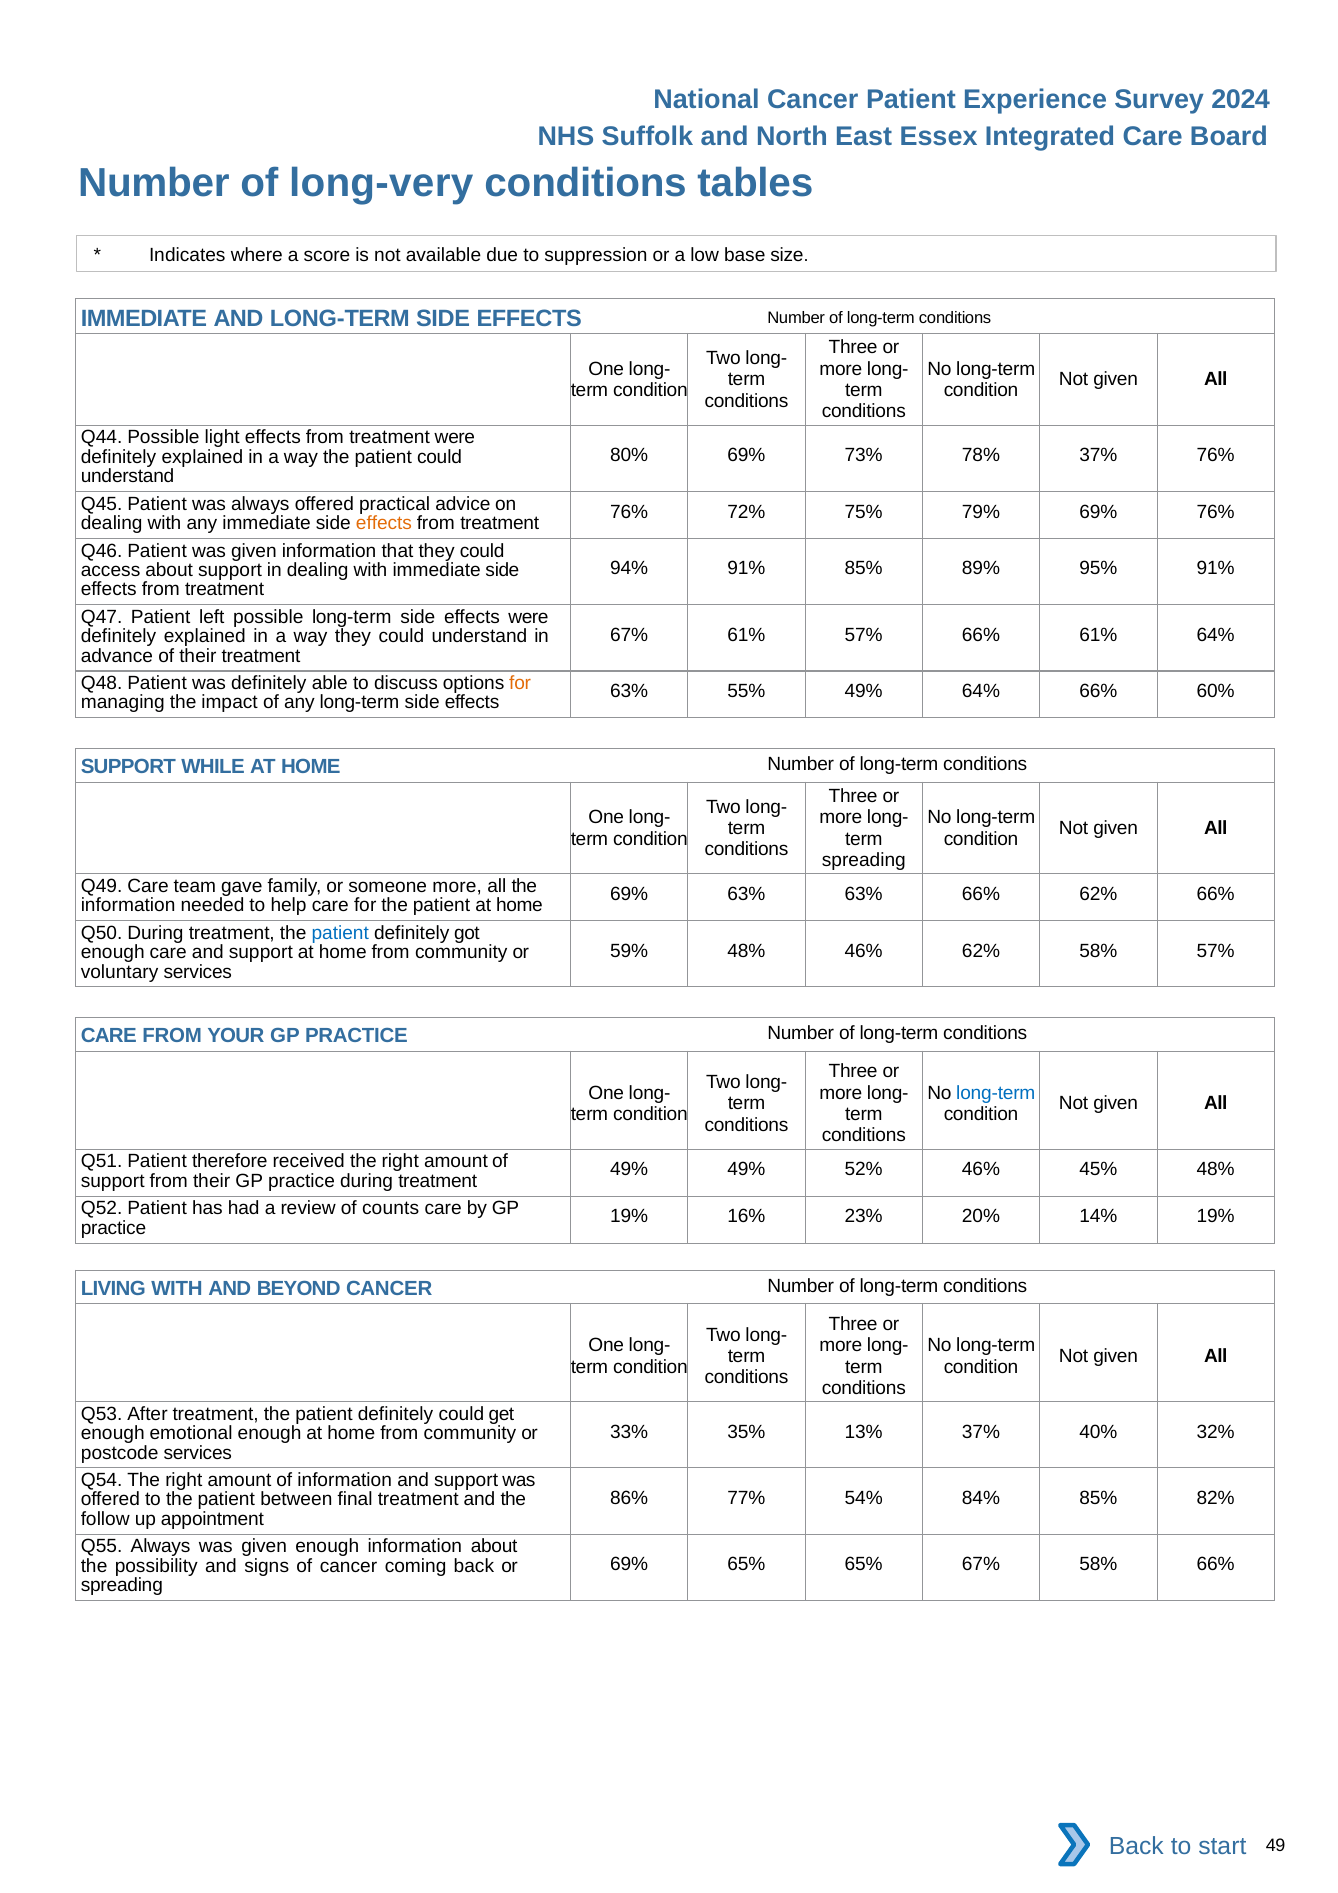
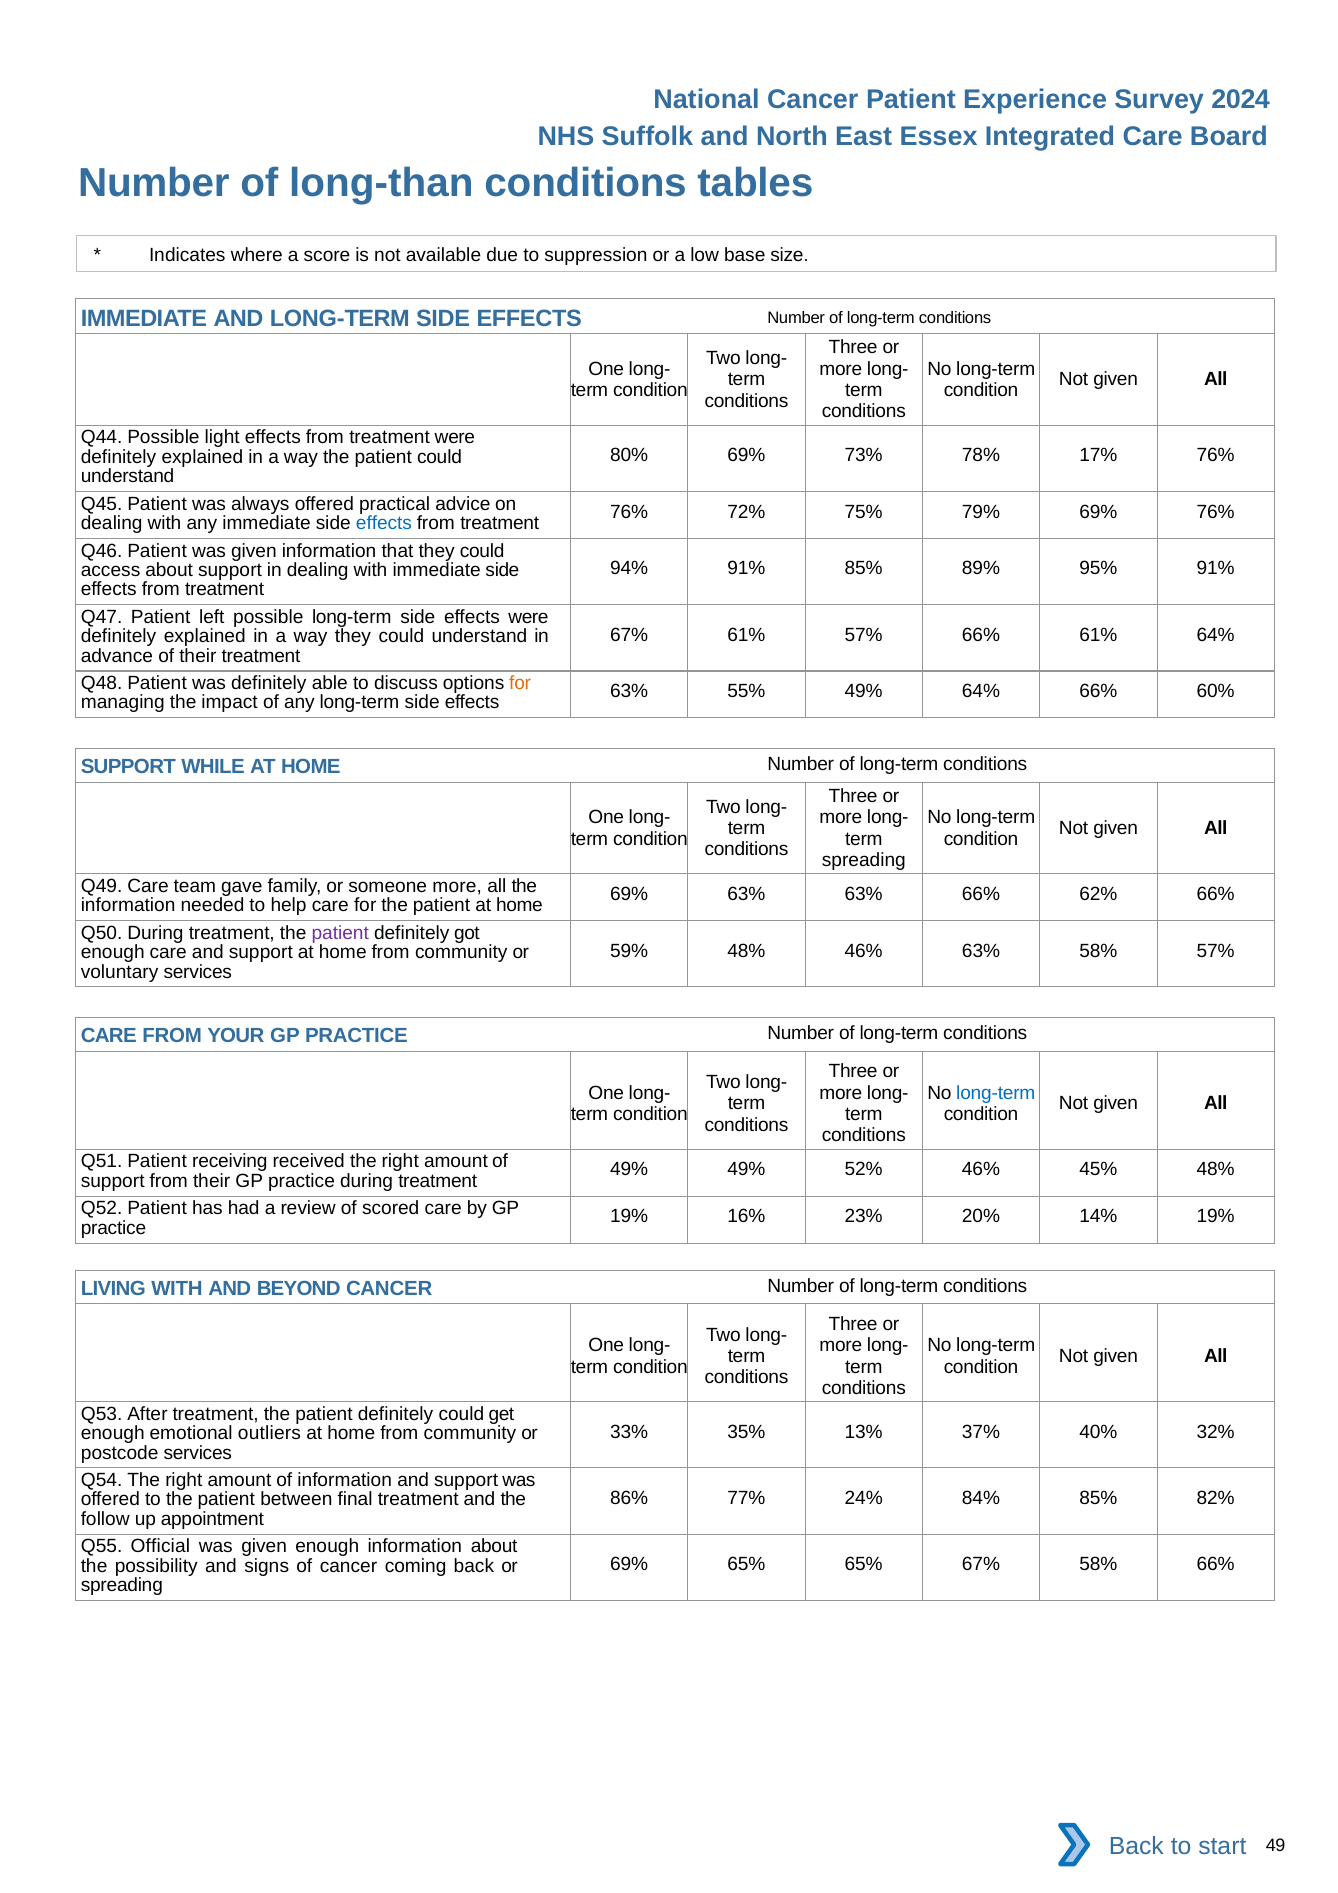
long-very: long-very -> long-than (381, 183)
78% 37%: 37% -> 17% (1098, 455)
effects colour: orange -> blue (384, 523)
patient colour: blue -> purple (340, 933)
46% 62%: 62% -> 63% (981, 951)
therefore: therefore -> receiving (230, 1162)
counts: counts -> scored (391, 1209)
emotional enough: enough -> outliers (269, 1434)
54%: 54% -> 24% (864, 1499)
Q55 Always: Always -> Official (160, 1547)
